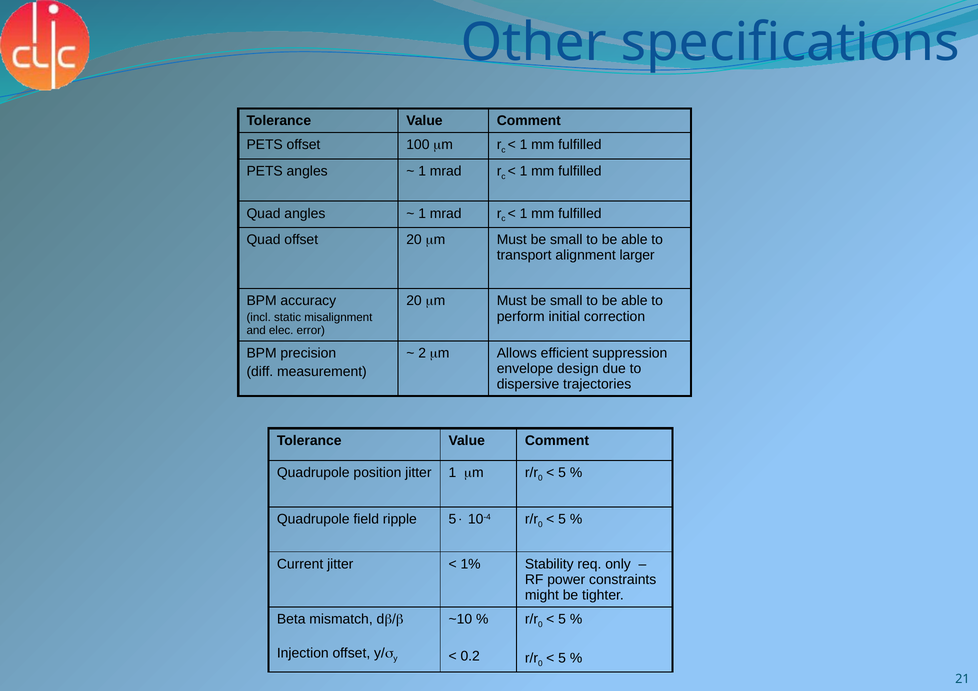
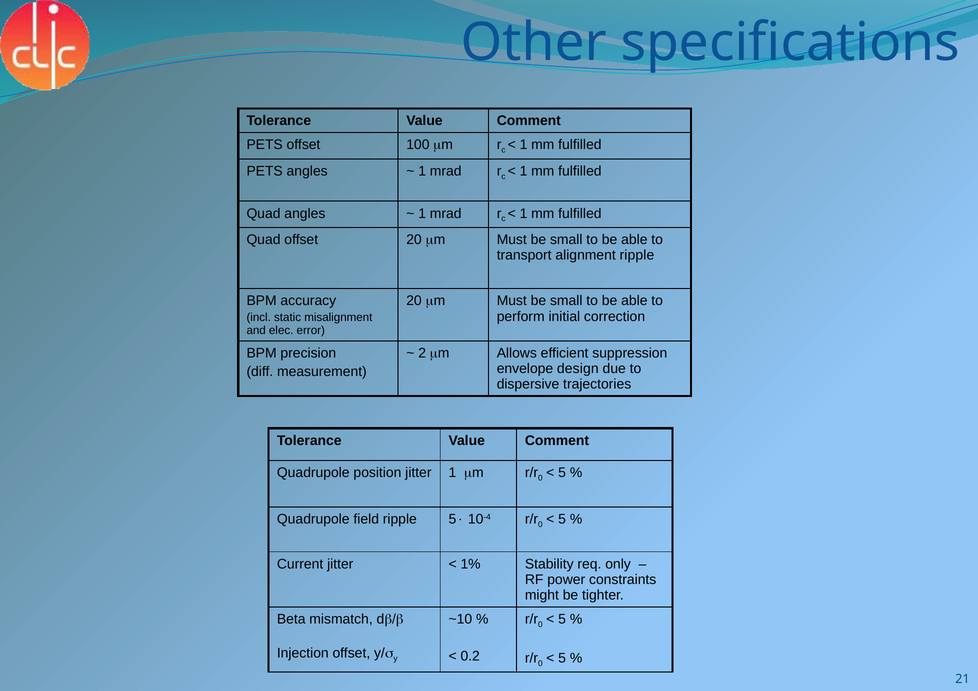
alignment larger: larger -> ripple (637, 255)
